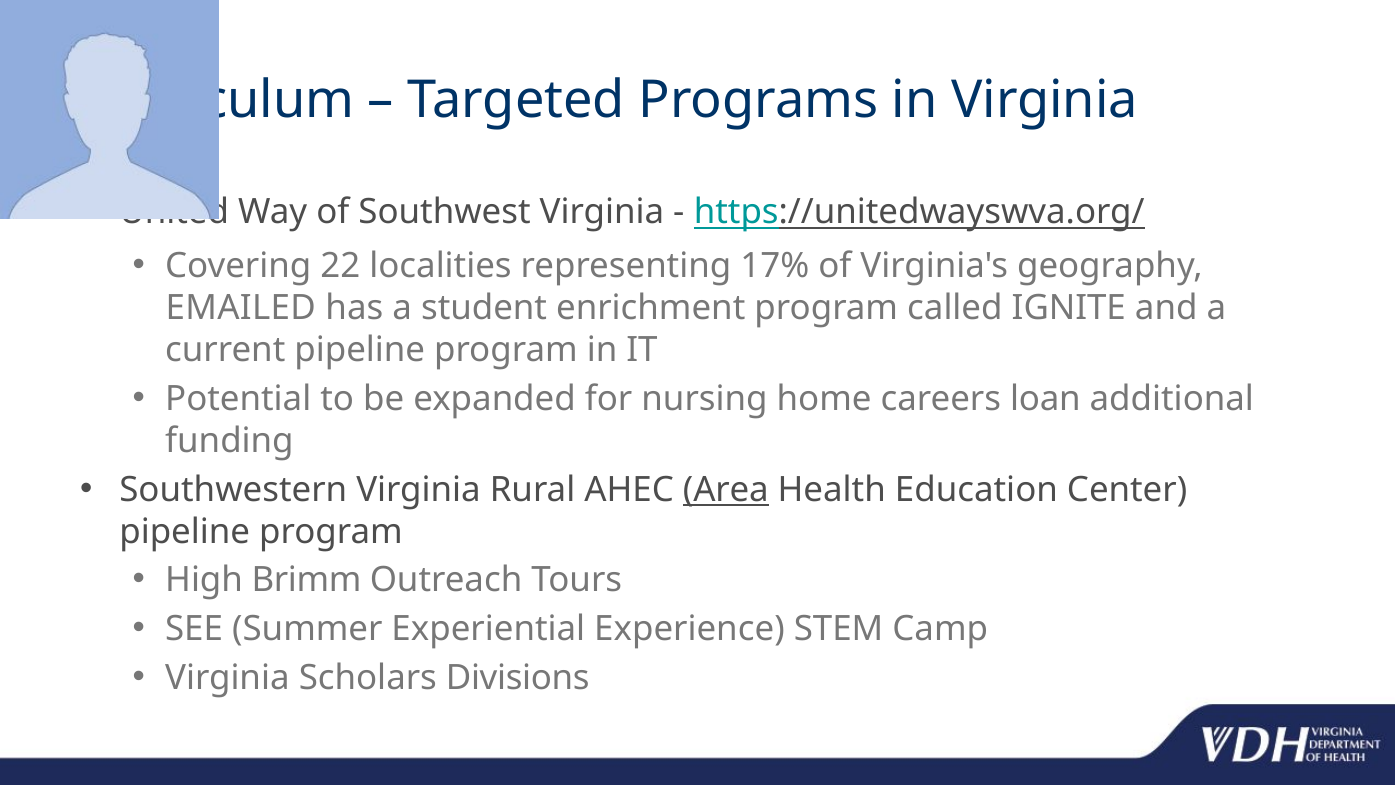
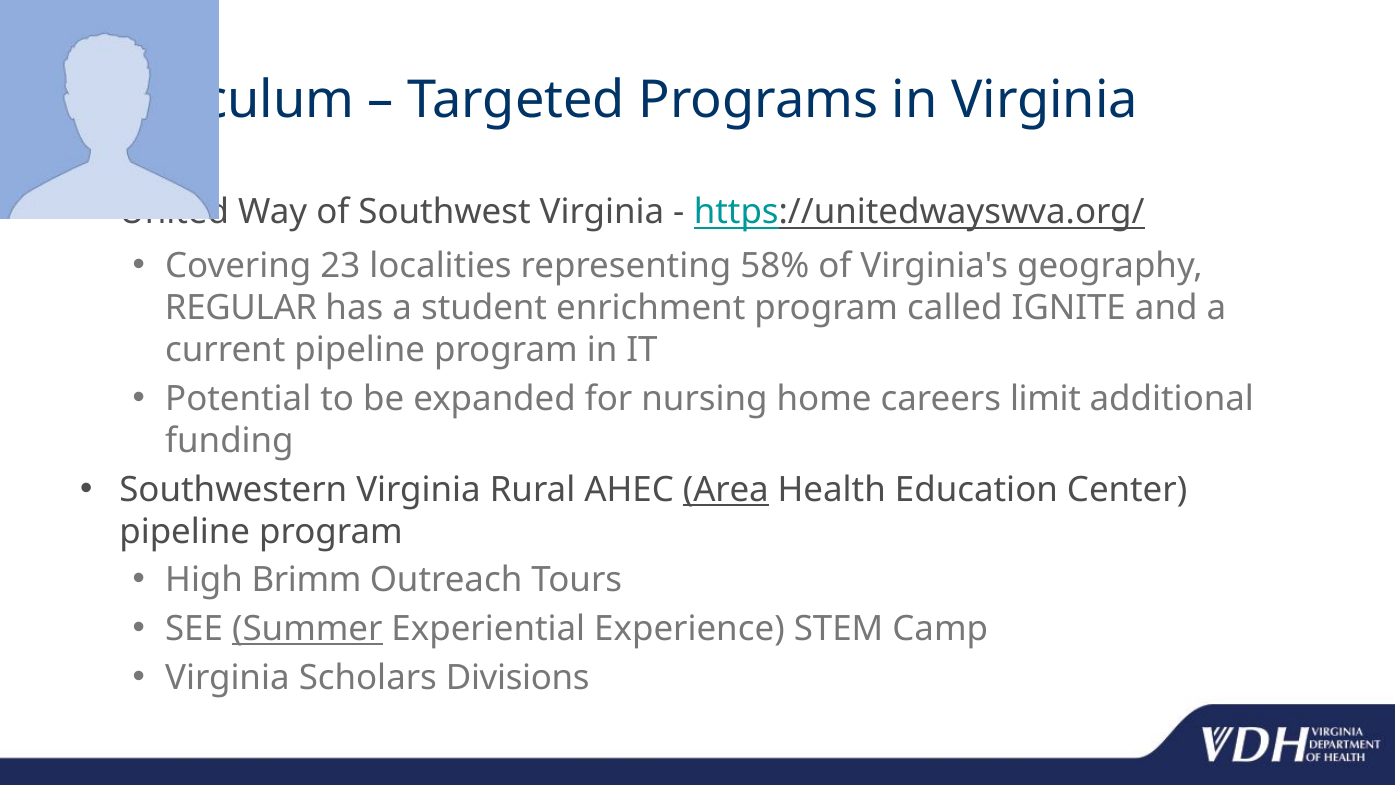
22: 22 -> 23 (340, 266)
17%: 17% -> 58% (775, 266)
EMAILED: EMAILED -> REGULAR (241, 308)
loan: loan -> limit (1045, 399)
Summer underline: none -> present (307, 629)
